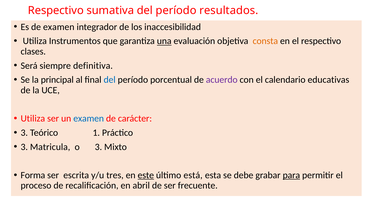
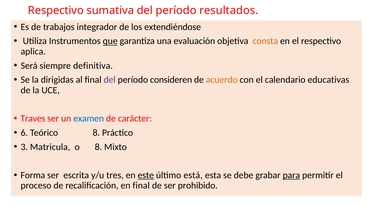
de examen: examen -> trabajos (59, 27)
inaccesibilidad: inaccesibilidad -> extendiéndose (173, 27)
que underline: none -> present (110, 41)
una underline: present -> none (164, 41)
clases: clases -> aplica (33, 51)
principal: principal -> dirigidas (57, 80)
del colour: blue -> purple (110, 80)
porcentual: porcentual -> consideren (171, 80)
acuerdo colour: purple -> orange (222, 80)
Utiliza: Utiliza -> Traves (33, 118)
3: 3 -> 6 (24, 132)
Teórico 1: 1 -> 8 (96, 132)
o 3: 3 -> 8 (98, 146)
en abril: abril -> final (141, 185)
frecuente: frecuente -> prohibido (198, 185)
